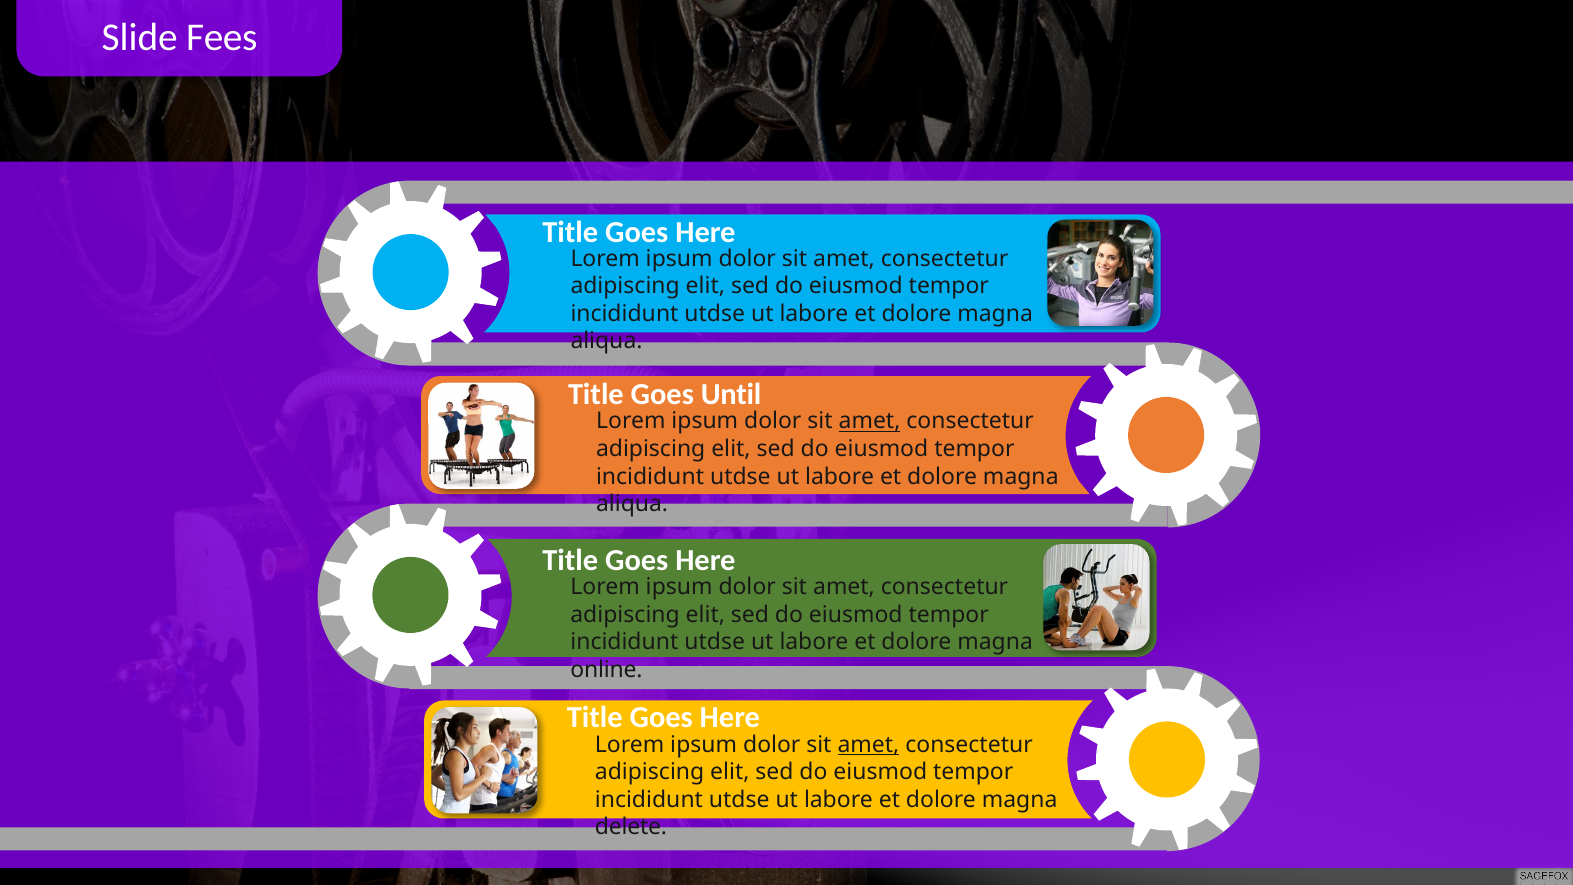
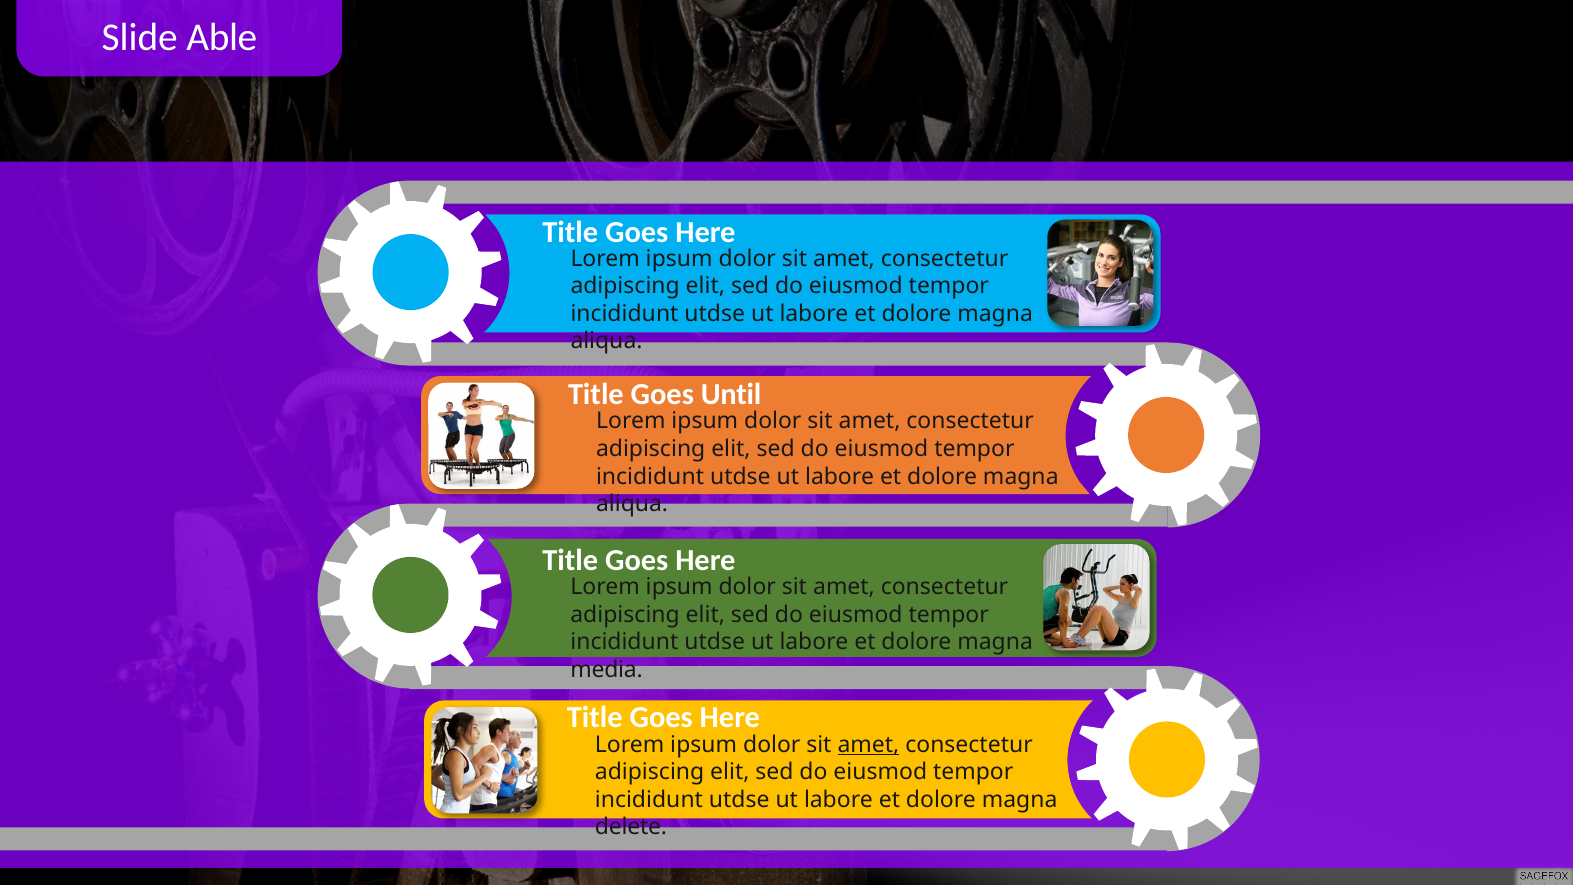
Fees: Fees -> Able (222, 37)
amet underline: present -> none (870, 421)
online: online -> media (607, 670)
